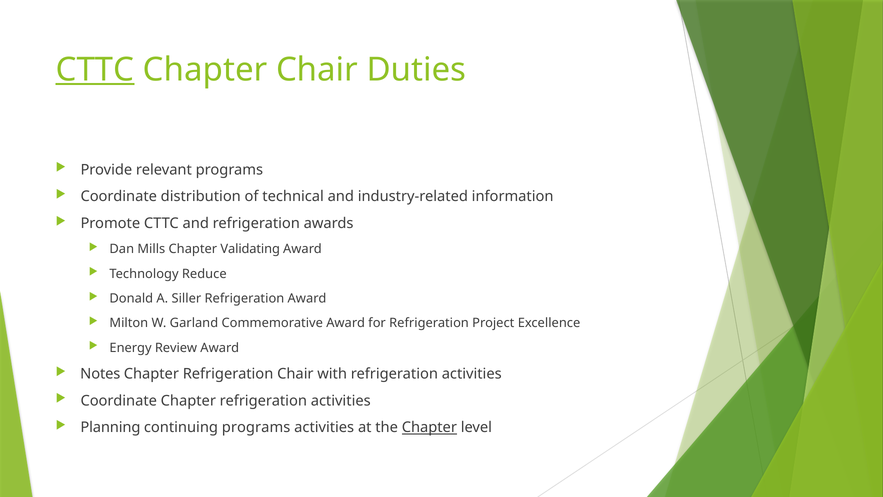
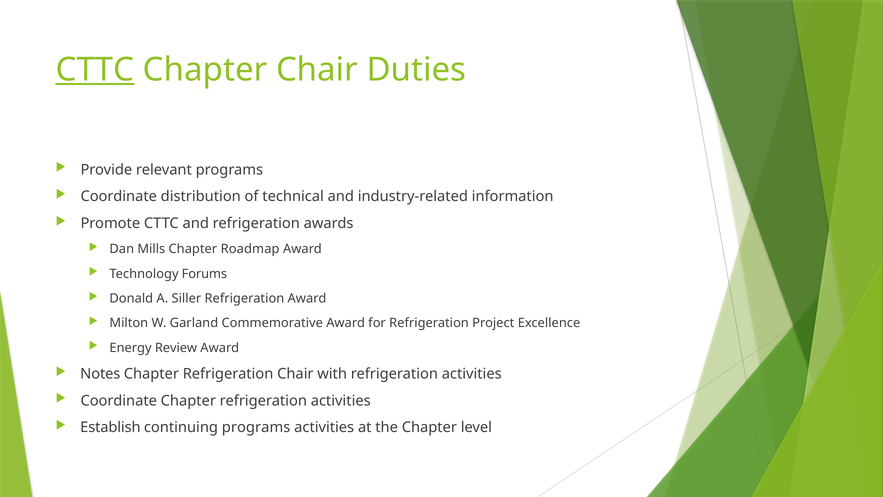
Validating: Validating -> Roadmap (250, 249)
Reduce: Reduce -> Forums (204, 274)
Planning: Planning -> Establish (110, 427)
Chapter underline: present -> none (429, 427)
